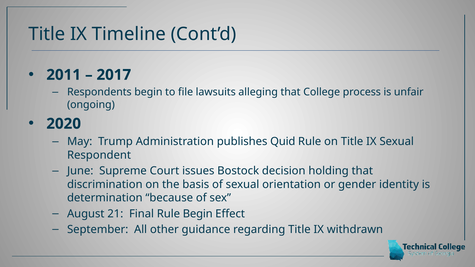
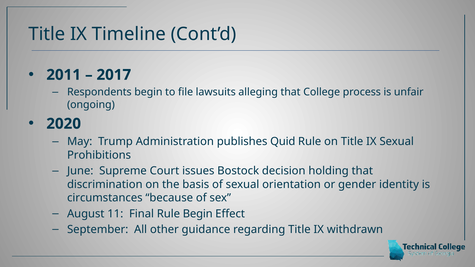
Respondent: Respondent -> Prohibitions (99, 155)
determination: determination -> circumstances (105, 198)
21: 21 -> 11 (115, 214)
